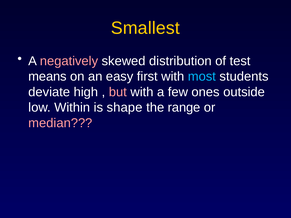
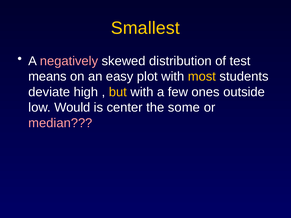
first: first -> plot (147, 77)
most colour: light blue -> yellow (202, 77)
but colour: pink -> yellow (118, 92)
Within: Within -> Would (72, 108)
shape: shape -> center (125, 108)
range: range -> some (184, 108)
